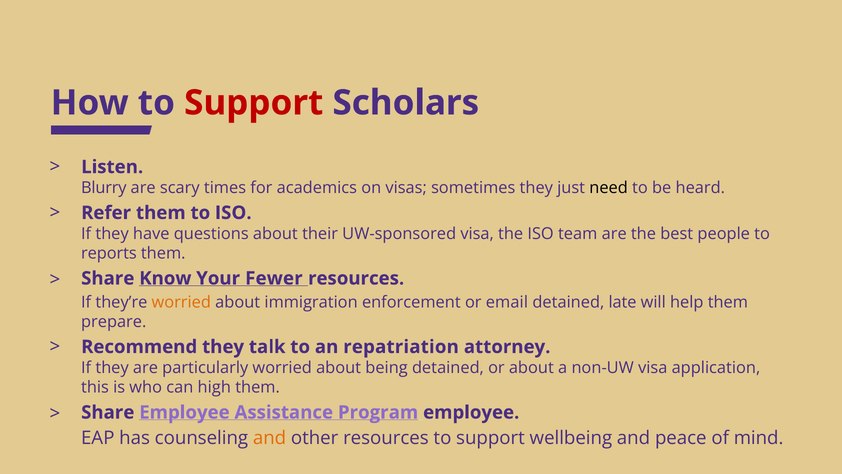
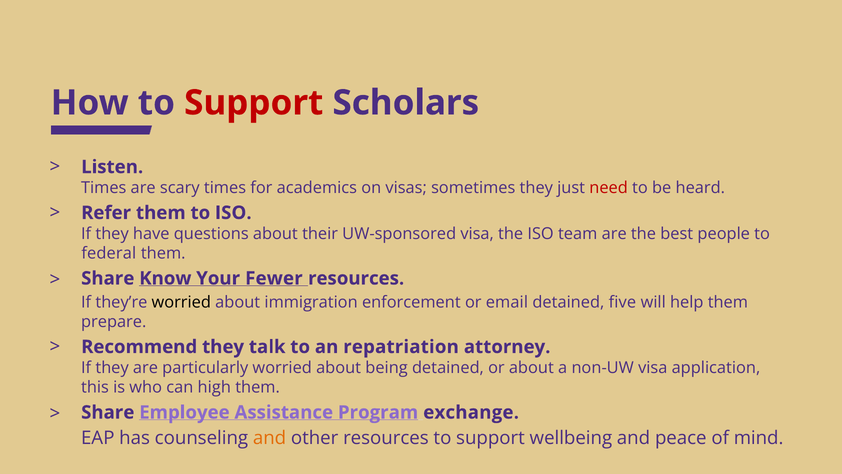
Blurry: Blurry -> Times (104, 188)
need colour: black -> red (609, 188)
reports: reports -> federal (109, 253)
worried colour: orange -> black (181, 302)
late: late -> five (622, 302)
Program employee: employee -> exchange (471, 412)
